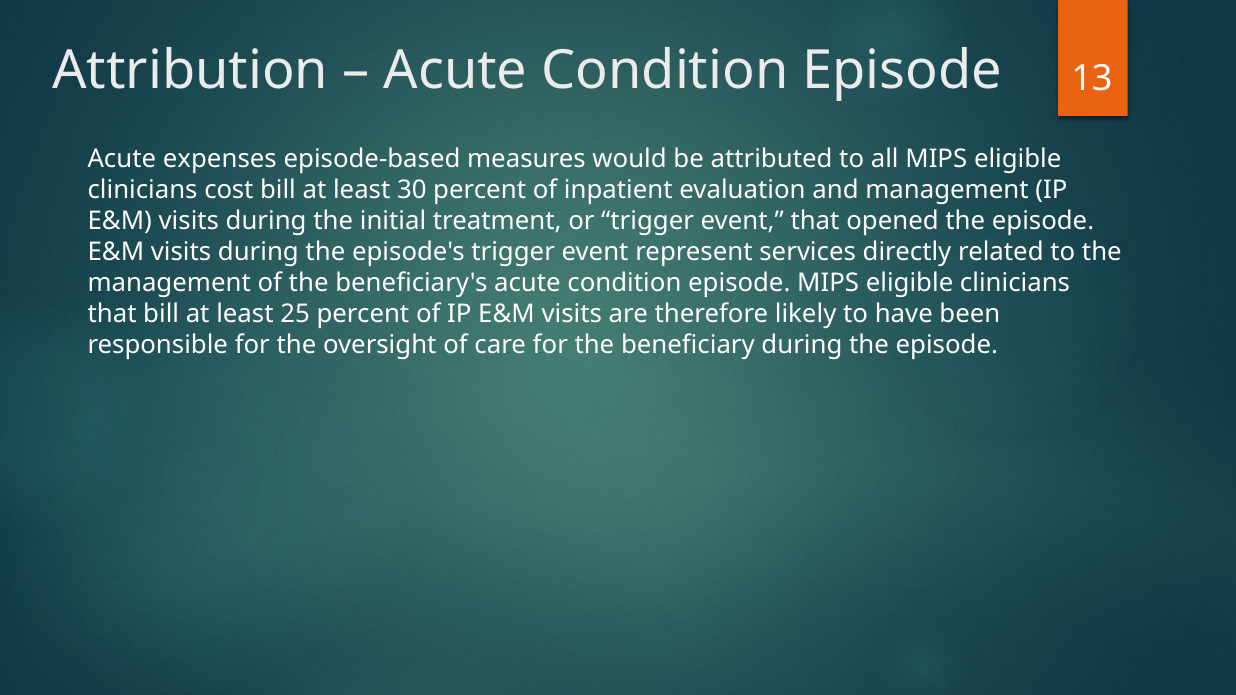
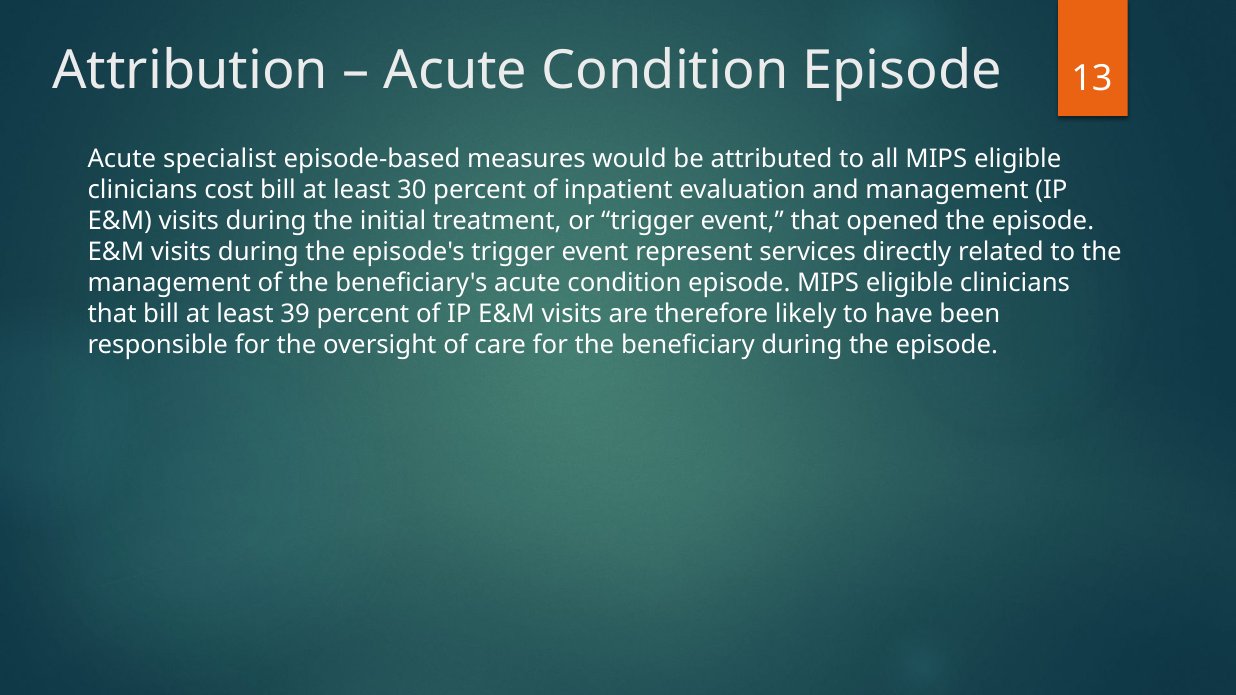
expenses: expenses -> specialist (220, 159)
25: 25 -> 39 (295, 314)
